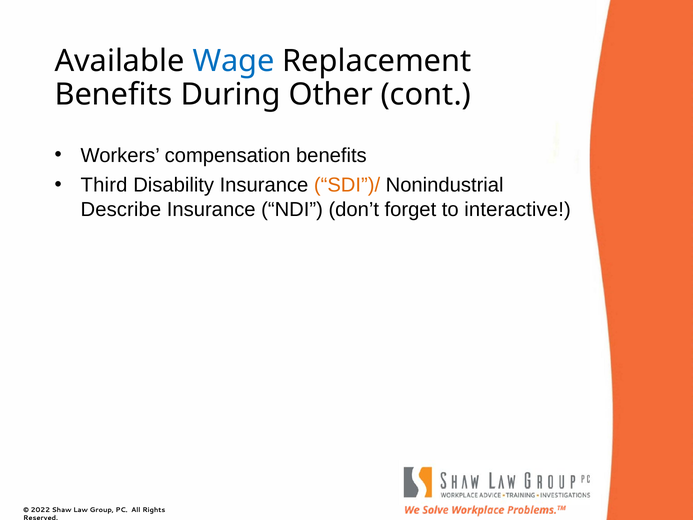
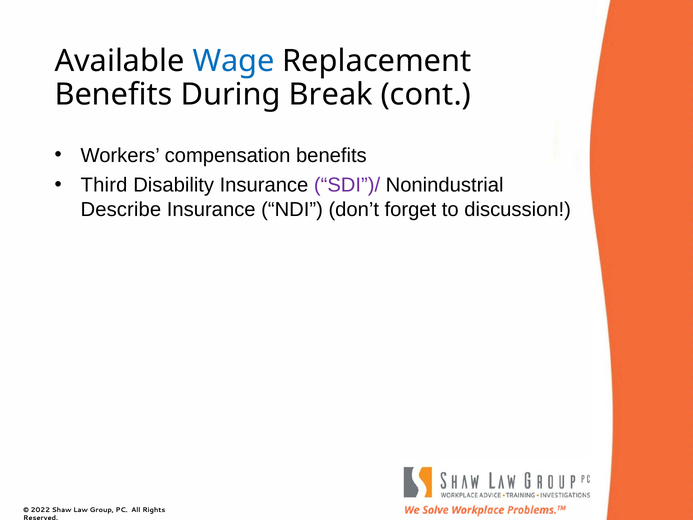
Other: Other -> Break (331, 94)
SDI”)/ colour: orange -> purple (347, 185)
interactive: interactive -> discussion (518, 209)
